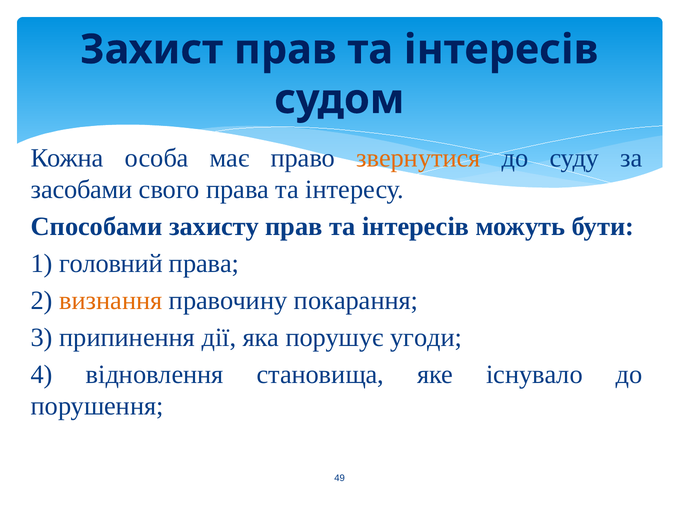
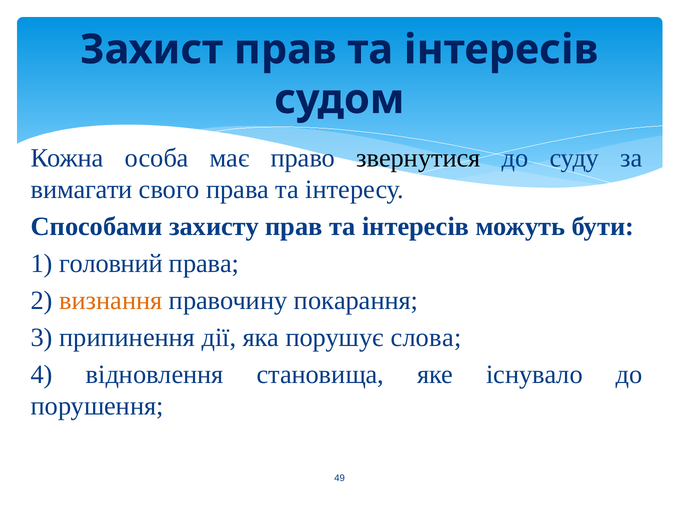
звернутися colour: orange -> black (418, 158)
засобами: засобами -> вимагати (82, 190)
угоди: угоди -> слова (426, 338)
